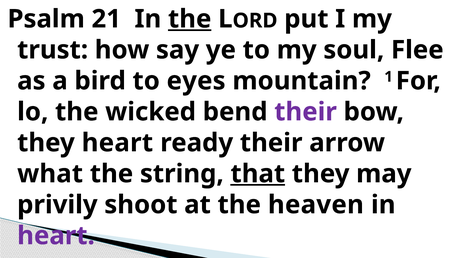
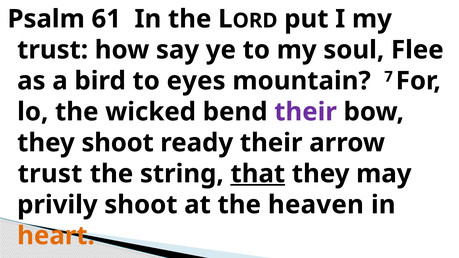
21: 21 -> 61 (106, 19)
the underline: present -> none (190, 19)
1: 1 -> 7 (389, 77)
they heart: heart -> shoot (118, 143)
what: what -> trust (50, 174)
heart colour: purple -> orange (56, 236)
